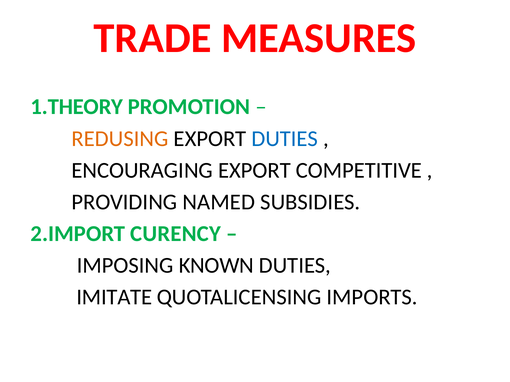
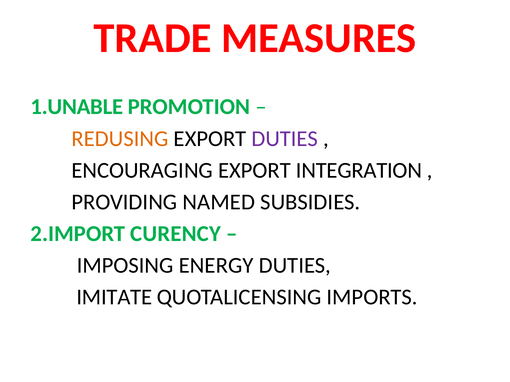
1.THEORY: 1.THEORY -> 1.UNABLE (77, 107)
DUTIES colour: blue -> purple (285, 139)
COMPETITIVE: COMPETITIVE -> INTEGRATION (359, 170)
KNOWN: KNOWN -> ENERGY (216, 266)
